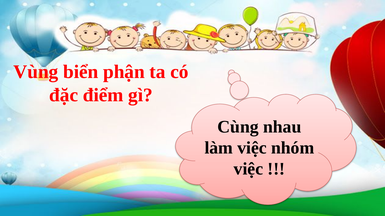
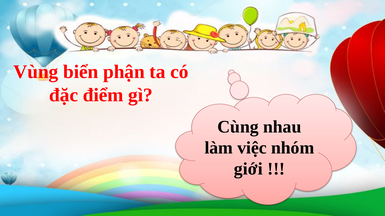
việc: việc -> giới (248, 169)
